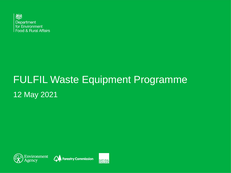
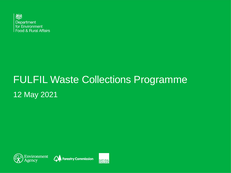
Equipment: Equipment -> Collections (106, 80)
